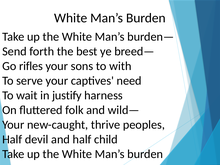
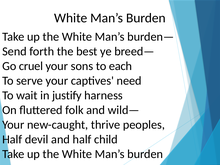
rifles: rifles -> cruel (31, 66)
with: with -> each (121, 66)
